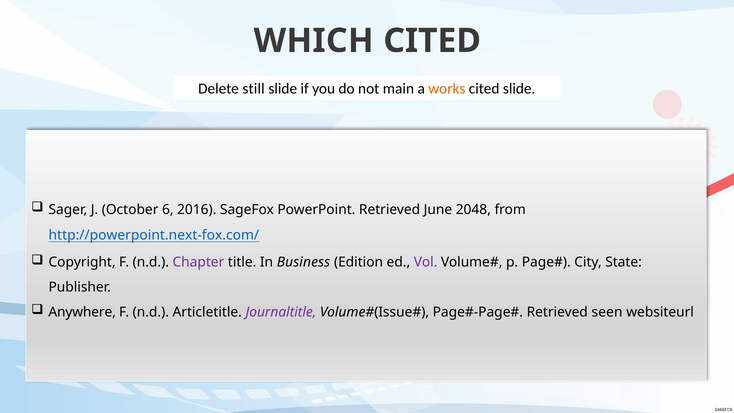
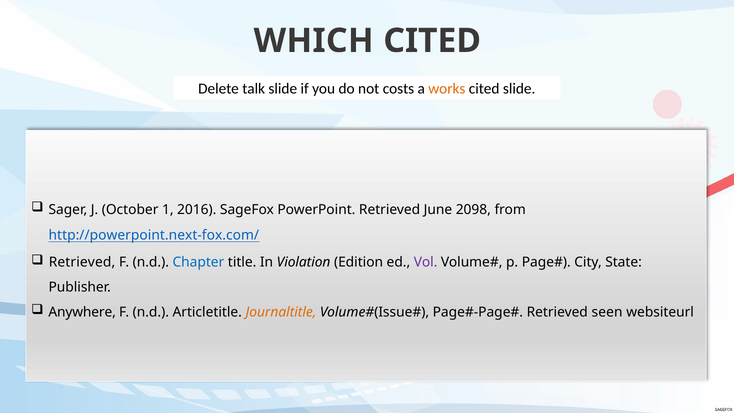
still: still -> talk (254, 89)
main: main -> costs (399, 89)
6: 6 -> 1 (168, 209)
2048: 2048 -> 2098 (473, 209)
Copyright: Copyright -> Retrieved (82, 262)
Chapter colour: purple -> blue (198, 262)
Business: Business -> Violation (304, 262)
Journaltitle colour: purple -> orange (281, 312)
